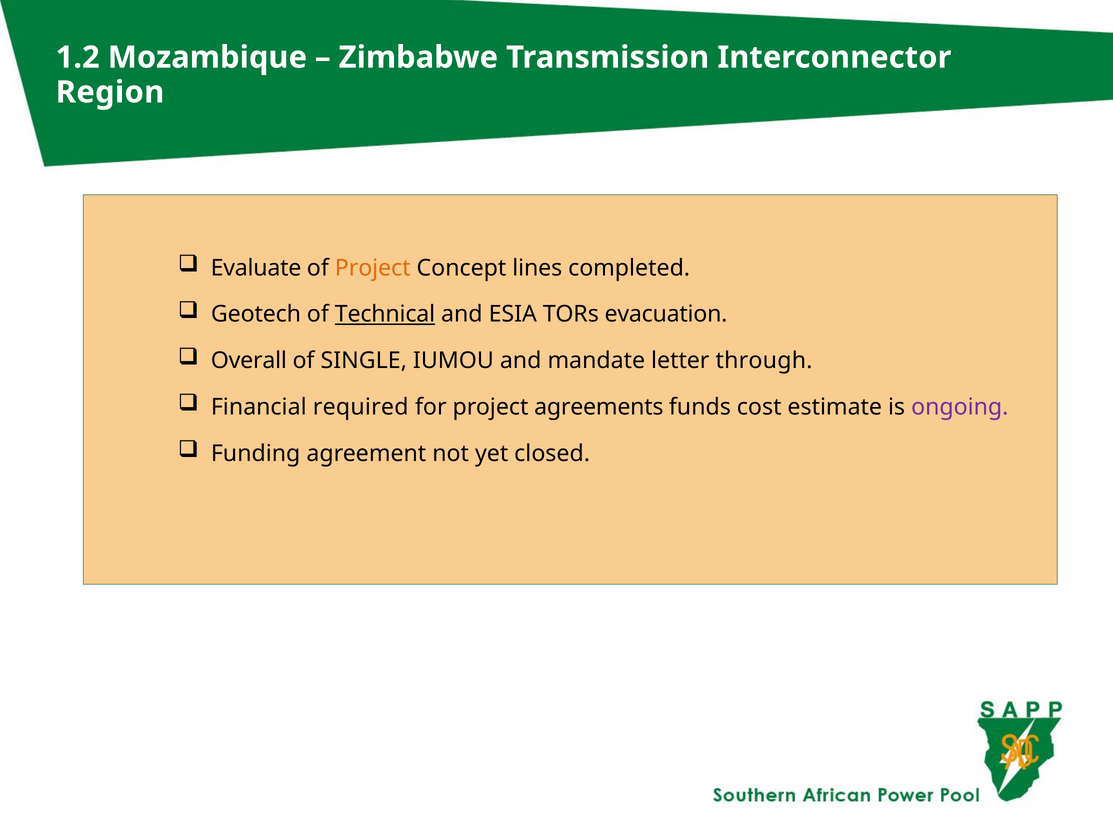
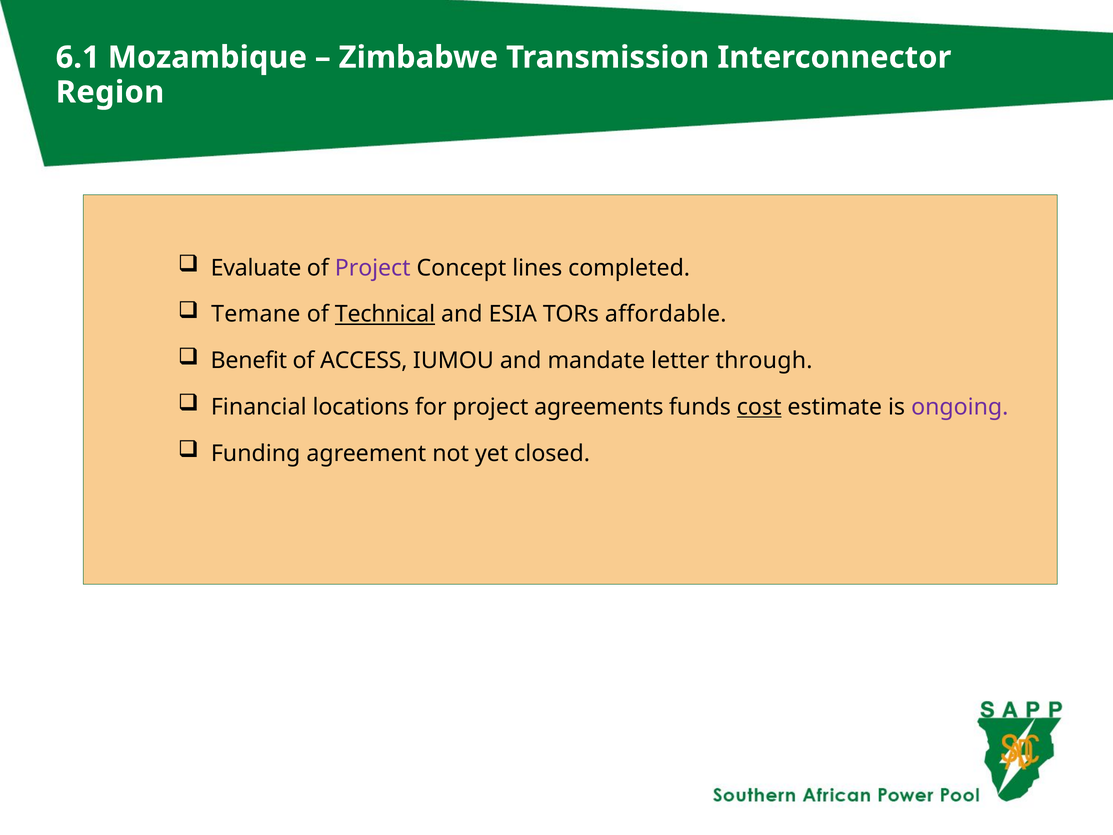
1.2: 1.2 -> 6.1 (78, 57)
Project colour: orange -> purple (373, 268)
Geotech: Geotech -> Temane (256, 314)
evacuation: evacuation -> affordable (666, 314)
Overall: Overall -> Benefit (249, 361)
SINGLE: SINGLE -> ACCESS (364, 361)
required: required -> locations (361, 407)
cost underline: none -> present (759, 407)
